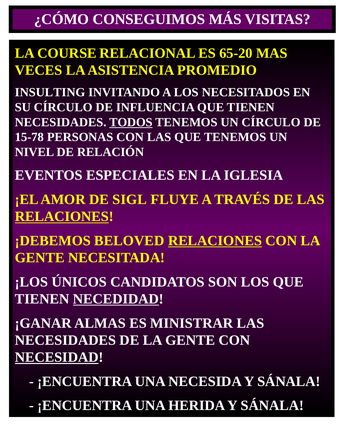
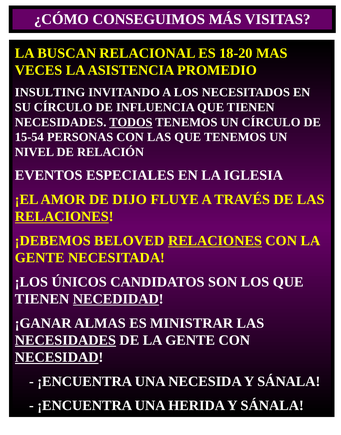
COURSE: COURSE -> BUSCAN (67, 53)
65-20: 65-20 -> 18-20 (236, 53)
15-78: 15-78 -> 15-54 (29, 137)
SIGL: SIGL -> DIJO (130, 199)
NECESIDADES underline: none -> present (65, 340)
